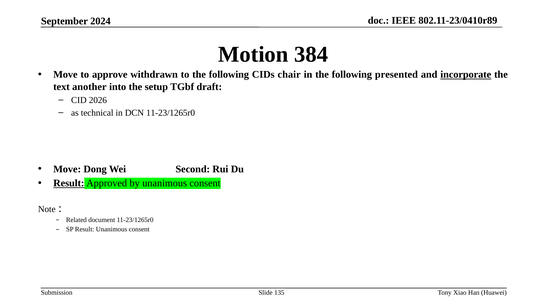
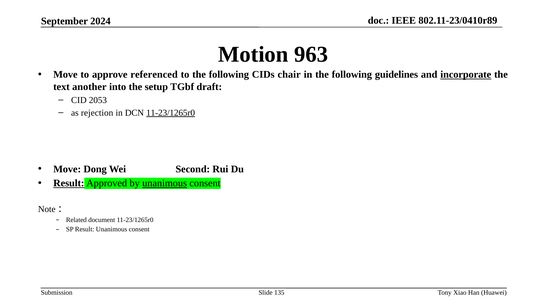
384: 384 -> 963 (311, 55)
withdrawn: withdrawn -> referenced (154, 75)
presented: presented -> guidelines (396, 75)
2026: 2026 -> 2053 (98, 100)
technical: technical -> rejection (97, 113)
11-23/1265r0 underline: none -> present (171, 113)
unanimous underline: none -> present (165, 184)
